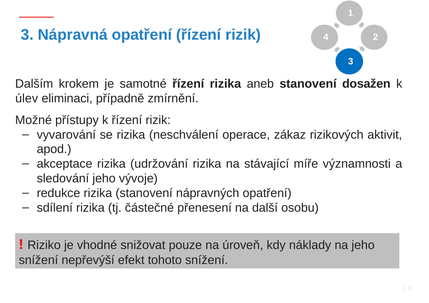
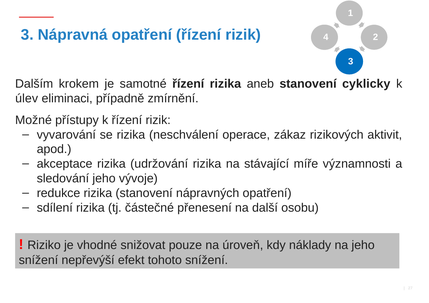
dosažen: dosažen -> cyklicky (366, 84)
